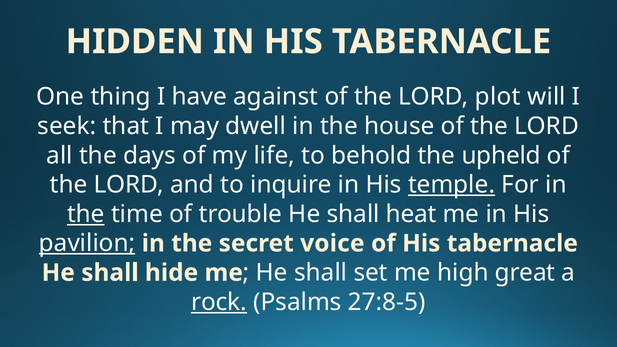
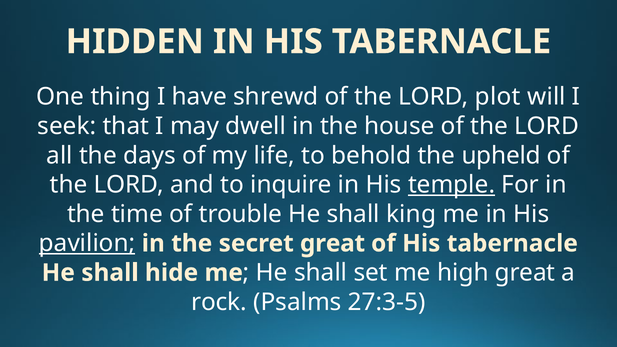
against: against -> shrewd (276, 97)
the underline: present -> none (86, 214)
heat: heat -> king (411, 214)
secret voice: voice -> great (333, 243)
rock underline: present -> none (219, 302)
27:8-5: 27:8-5 -> 27:3-5 (387, 302)
